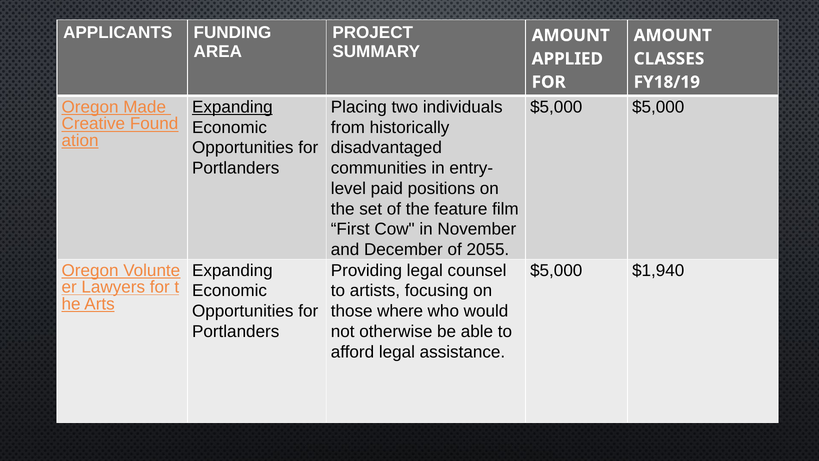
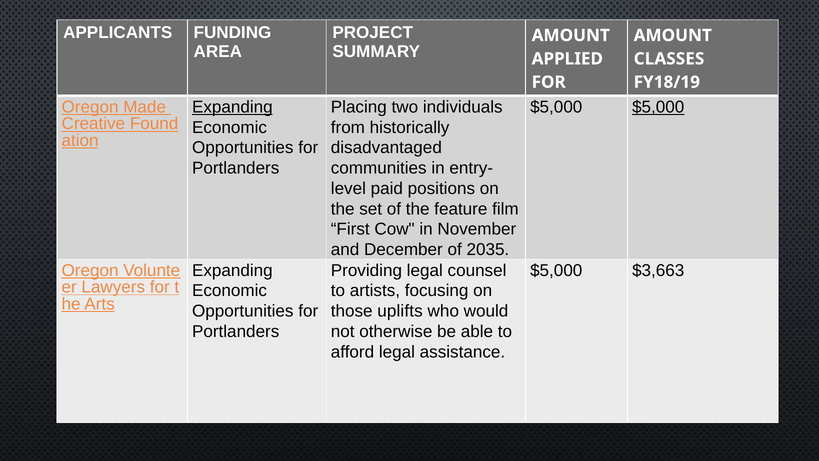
$5,000 underline: none -> present (658, 107)
2055: 2055 -> 2035 (488, 249)
$1,940: $1,940 -> $3,663 (658, 270)
where: where -> uplifts (400, 311)
